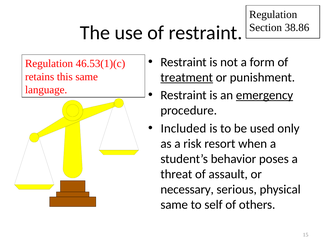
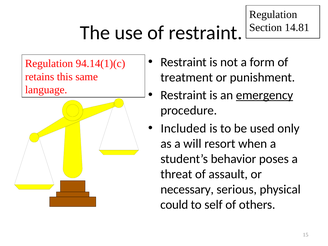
38.86: 38.86 -> 14.81 (297, 28)
46.53(1)(c: 46.53(1)(c -> 94.14(1)(c (100, 64)
treatment underline: present -> none (187, 77)
risk: risk -> will (192, 144)
same: same -> could (174, 205)
